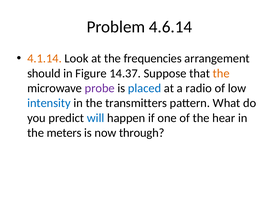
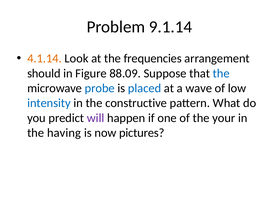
4.6.14: 4.6.14 -> 9.1.14 (171, 27)
14.37: 14.37 -> 88.09 (125, 73)
the colour: orange -> blue (221, 73)
probe colour: purple -> blue (100, 88)
radio: radio -> wave (199, 88)
transmitters: transmitters -> constructive (136, 103)
will colour: blue -> purple (96, 118)
hear: hear -> your (224, 118)
meters: meters -> having (64, 133)
through: through -> pictures (142, 133)
